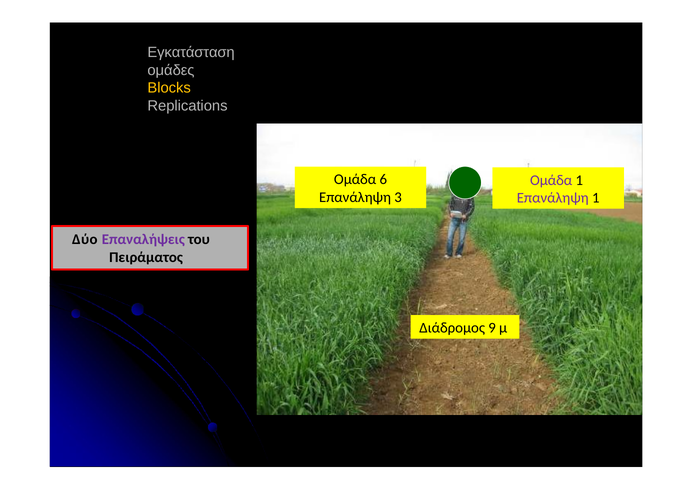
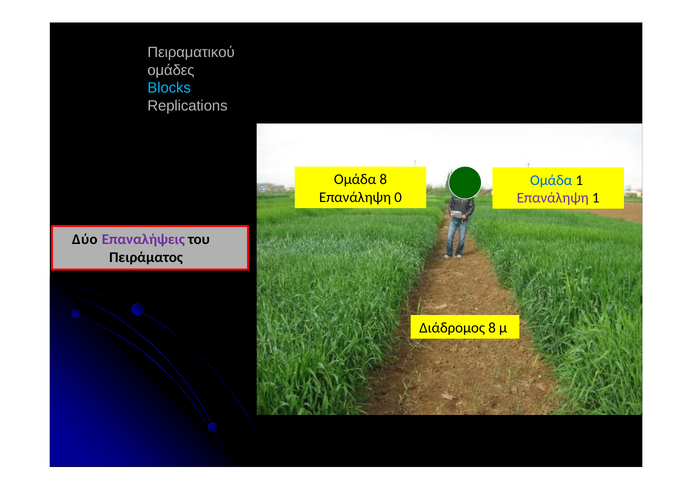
Εγκατάσταση: Εγκατάσταση -> Πειραματικού (191, 53)
Blocks colour: yellow -> light blue (169, 88)
Ομάδα 6: 6 -> 8 (383, 180)
Ομάδα colour: purple -> blue (551, 180)
3: 3 -> 0 (398, 197)
Διάδρομος 9: 9 -> 8 (492, 328)
